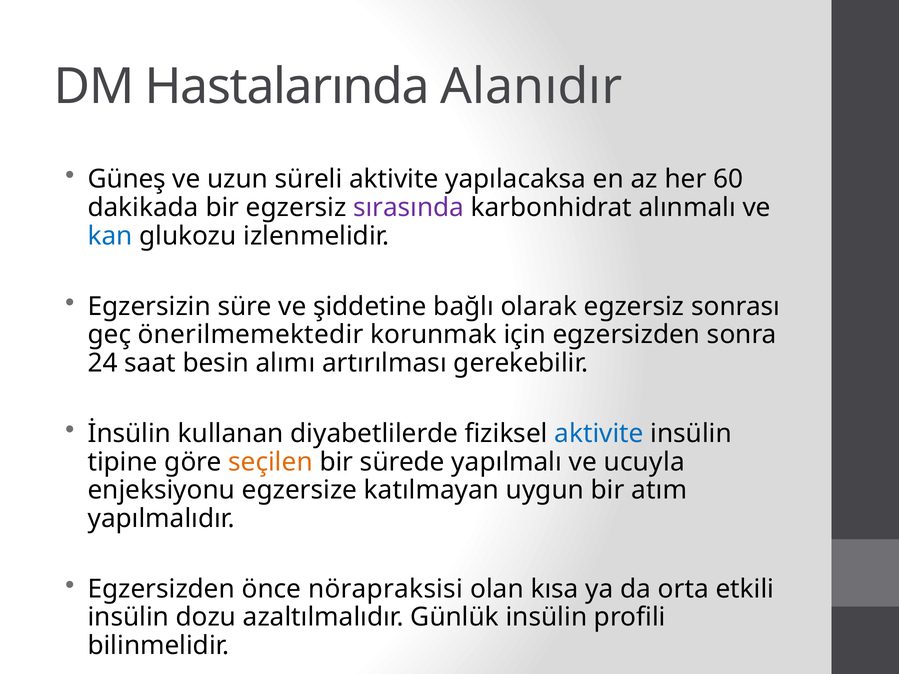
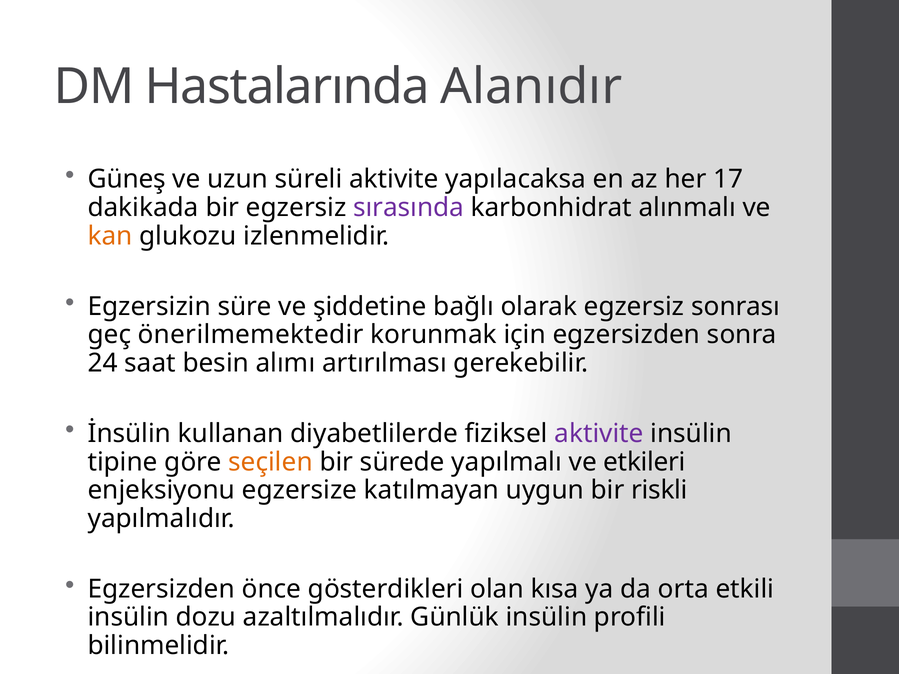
60: 60 -> 17 (728, 179)
kan colour: blue -> orange (110, 236)
aktivite colour: blue -> purple (599, 434)
ucuyla: ucuyla -> etkileri (644, 462)
atım: atım -> riskli (659, 490)
nörapraksisi: nörapraksisi -> gösterdikleri (386, 589)
